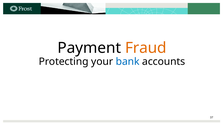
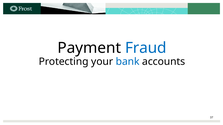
Fraud colour: orange -> blue (146, 48)
